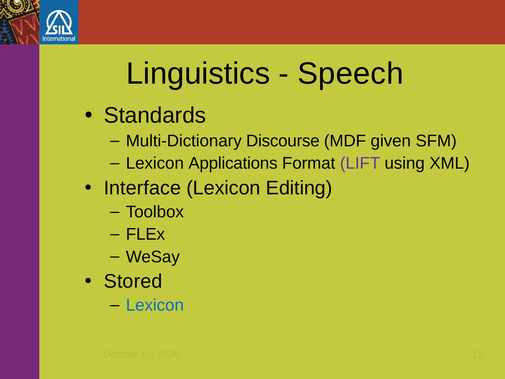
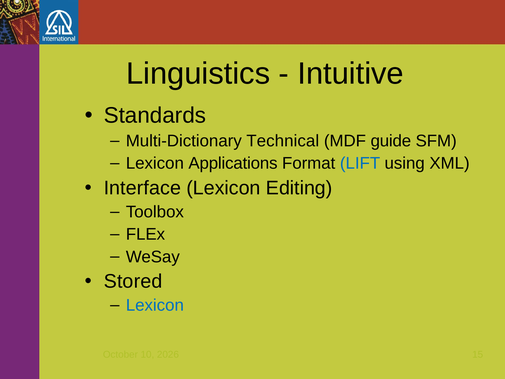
Speech: Speech -> Intuitive (351, 74)
Discourse: Discourse -> Technical (283, 141)
given: given -> guide (391, 141)
LIFT colour: purple -> blue (360, 163)
